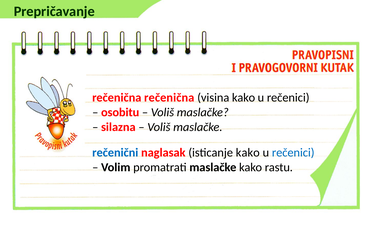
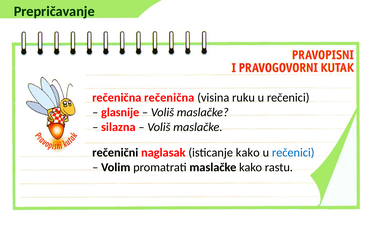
visina kako: kako -> ruku (243, 98)
osobitu: osobitu -> glasnije (120, 113)
rečenični colour: blue -> black (115, 153)
